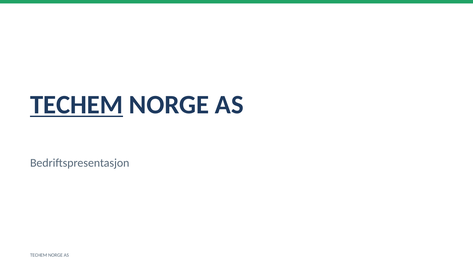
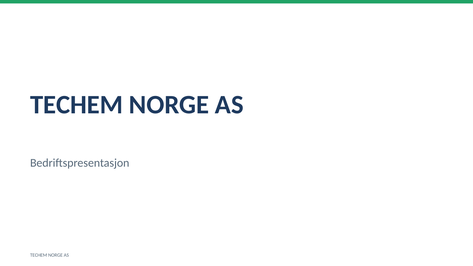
TECHEM underline: present -> none (77, 105)
